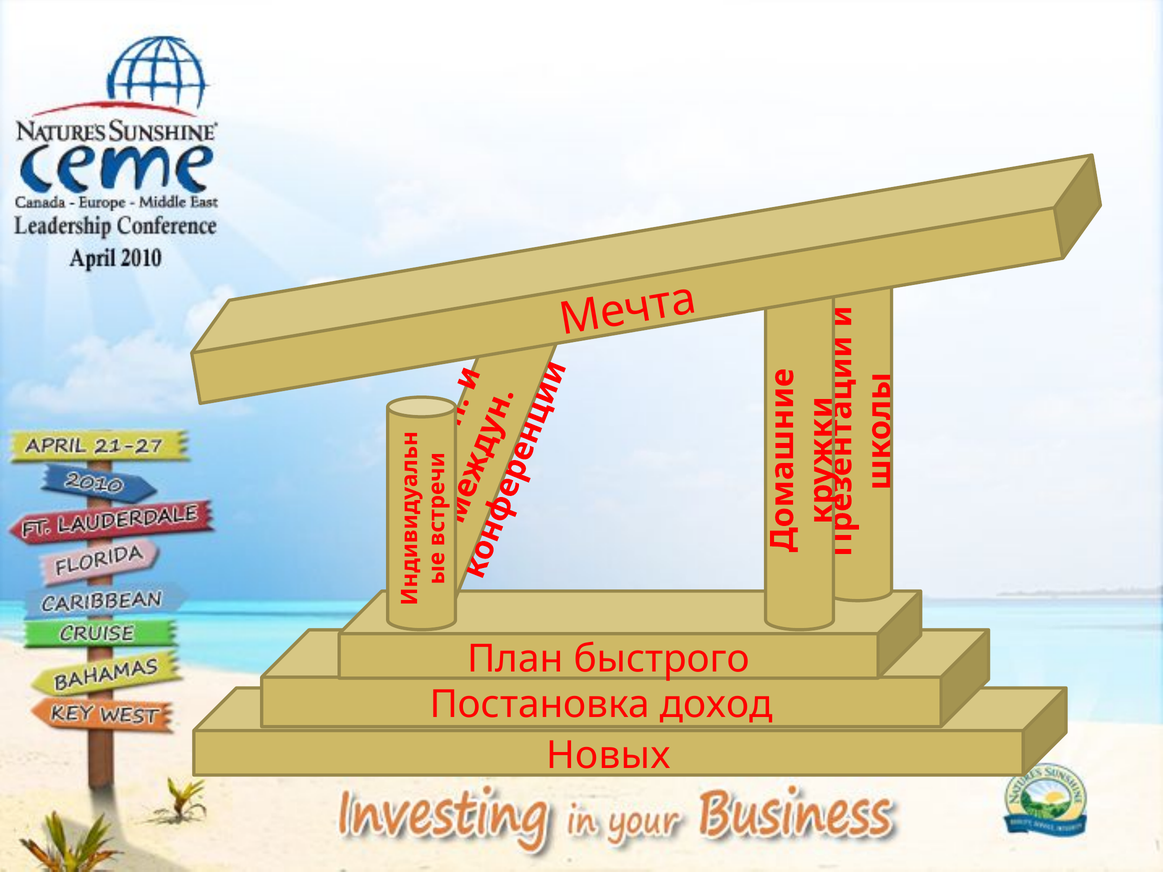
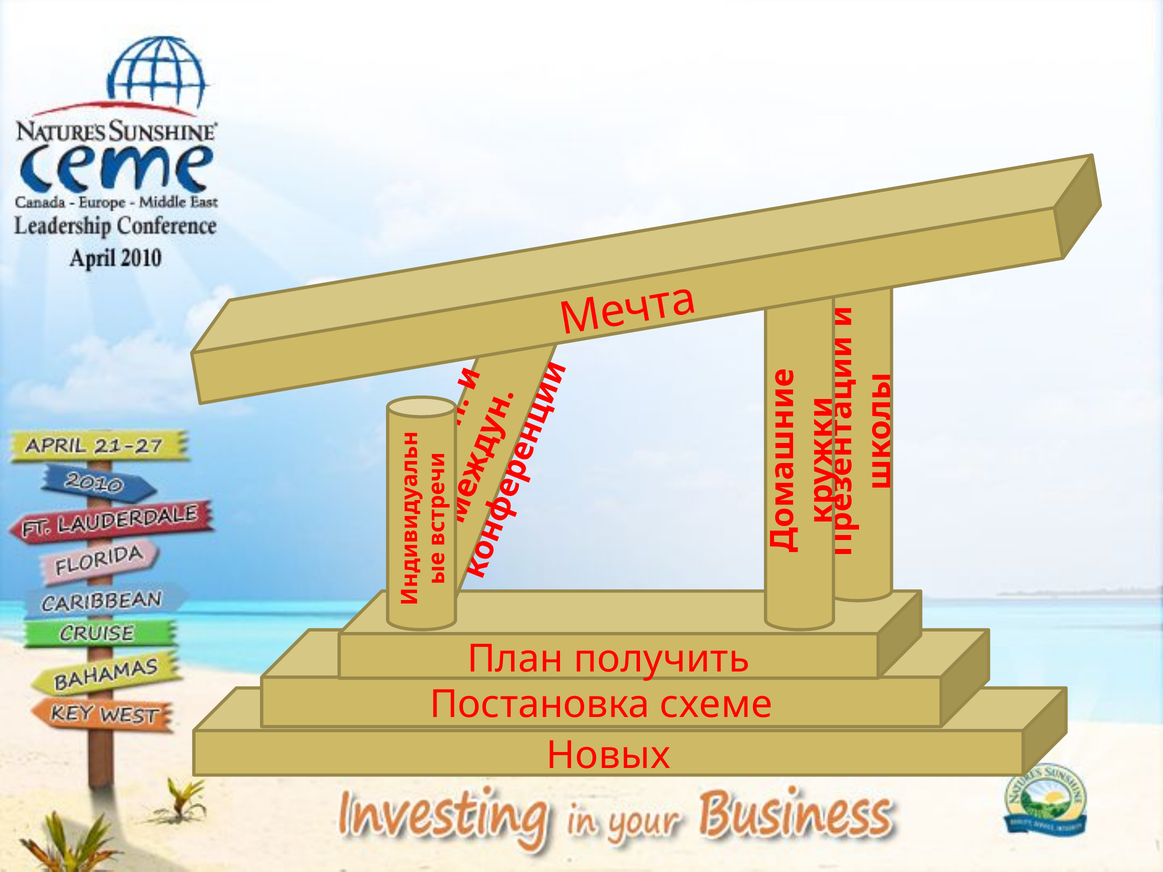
быстрого: быстрого -> получить (662, 659)
доход: доход -> схеме (716, 705)
